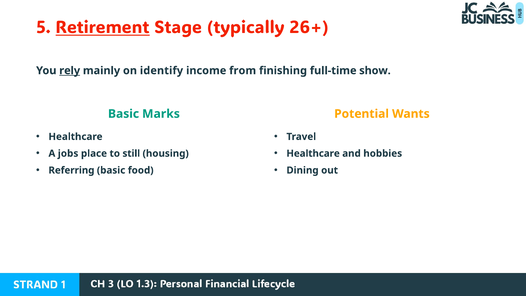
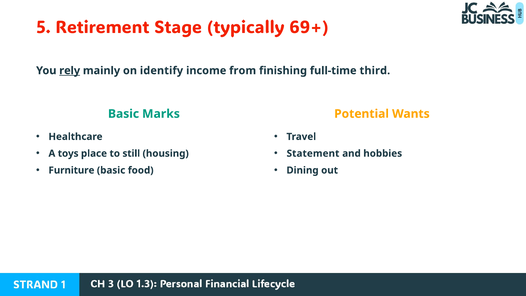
Retirement underline: present -> none (103, 27)
26+: 26+ -> 69+ (309, 27)
show: show -> third (375, 71)
jobs: jobs -> toys (68, 153)
Healthcare: Healthcare -> Statement (313, 153)
Referring: Referring -> Furniture (71, 170)
